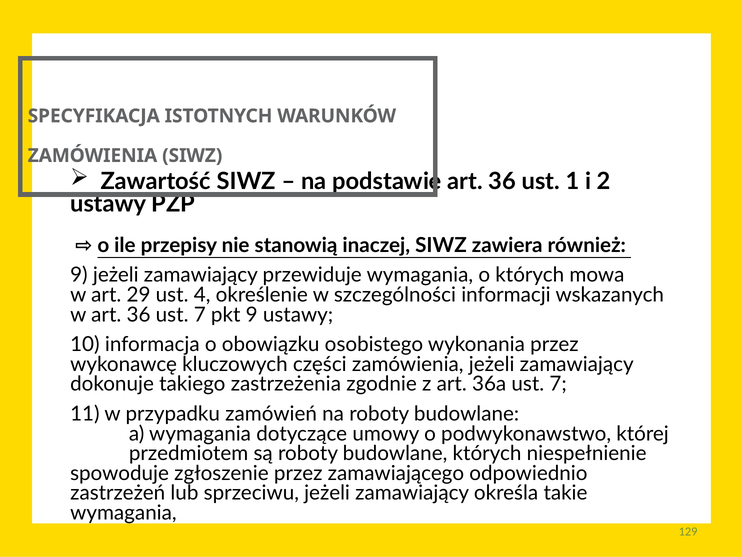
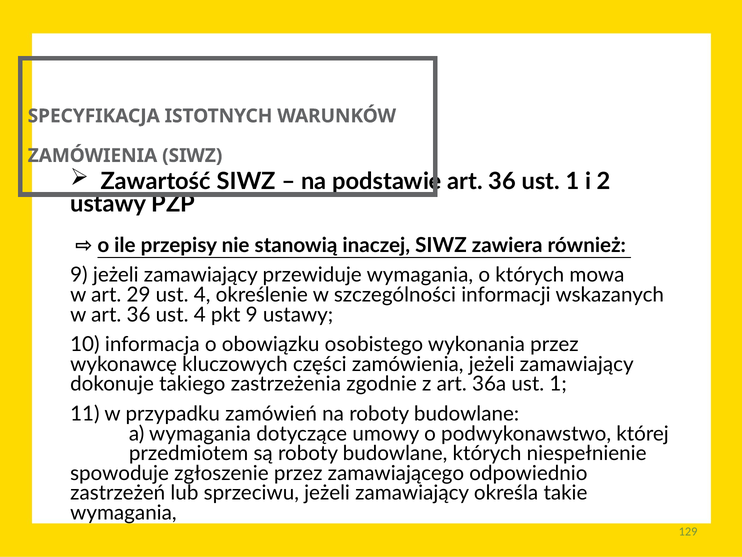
36 ust 7: 7 -> 4 (200, 314)
36a ust 7: 7 -> 1 (558, 384)
